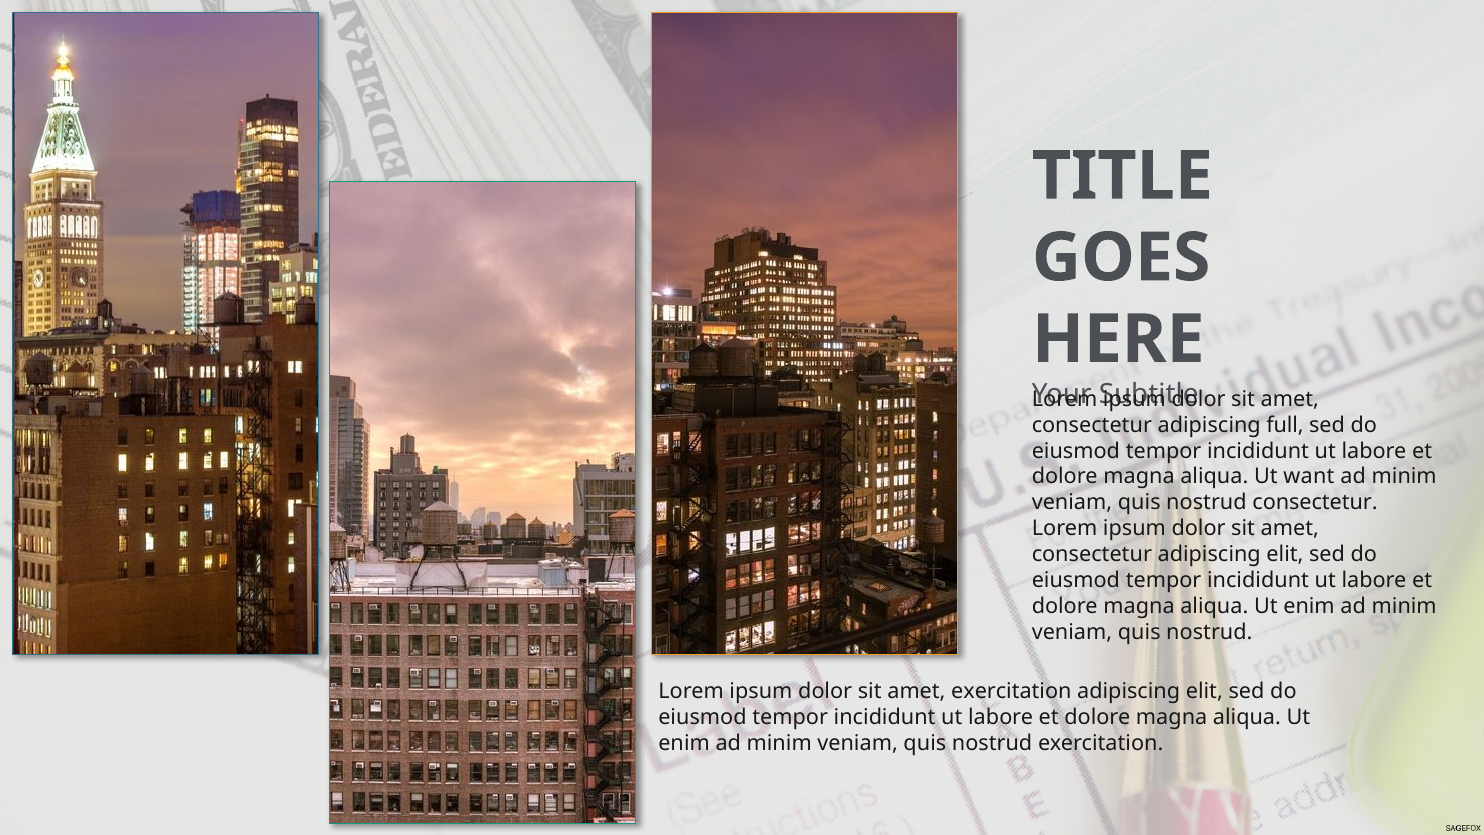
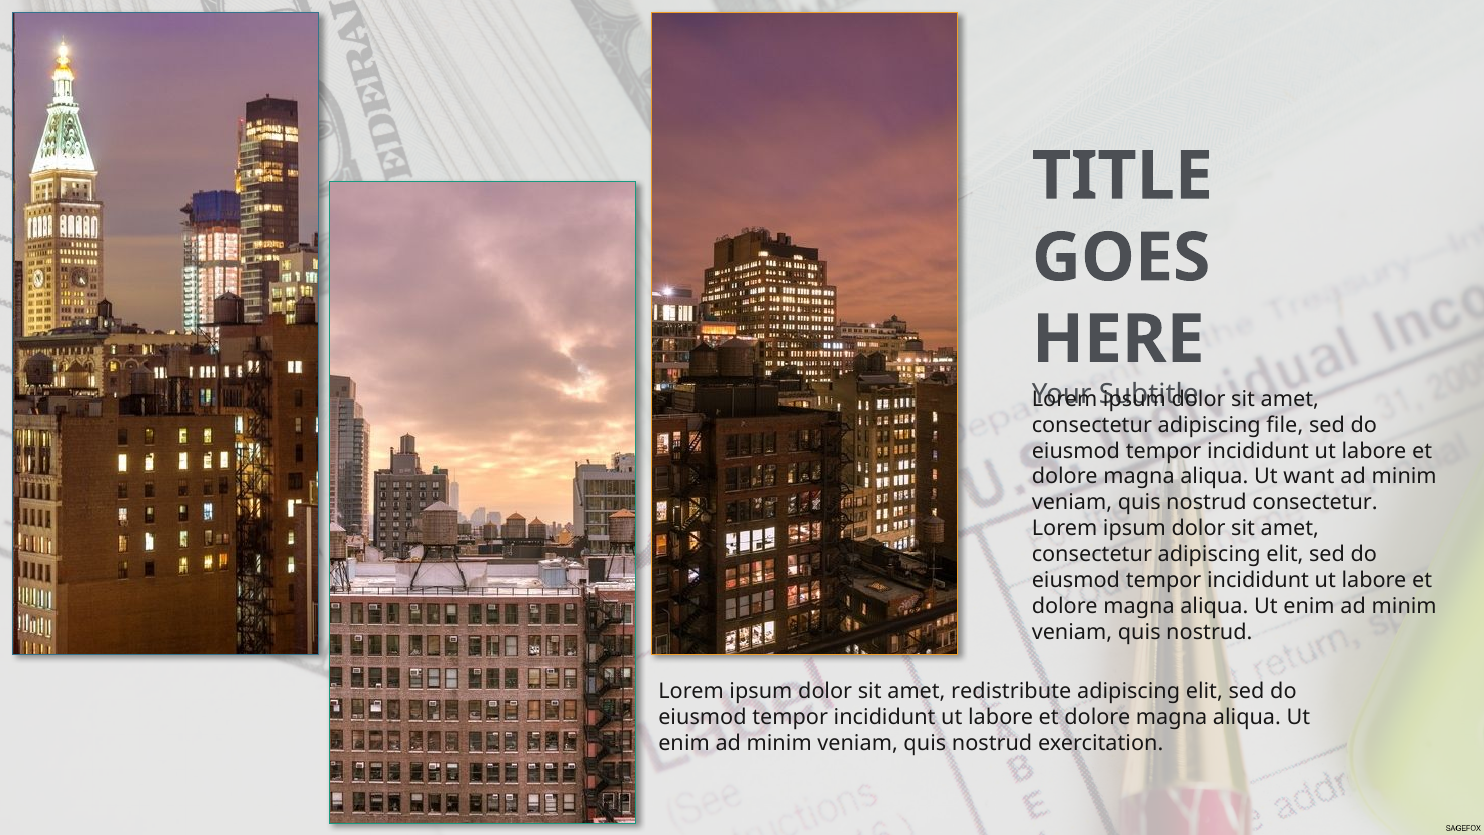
full: full -> file (1285, 425)
amet exercitation: exercitation -> redistribute (1011, 691)
